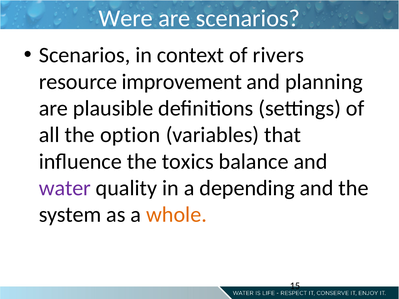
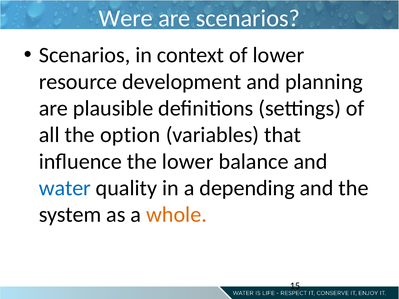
of rivers: rivers -> lower (278, 55)
improvement: improvement -> development (182, 82)
the toxics: toxics -> lower (188, 162)
water colour: purple -> blue (65, 188)
